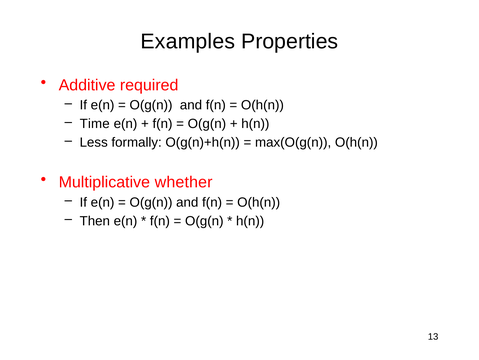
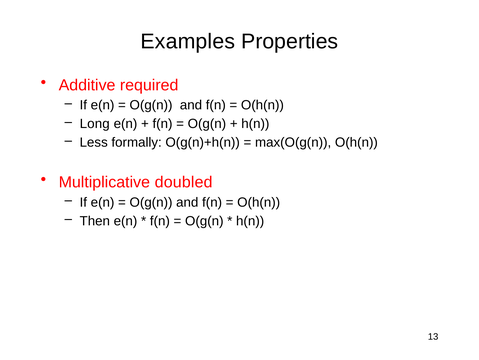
Time: Time -> Long (95, 124)
whether: whether -> doubled (184, 182)
